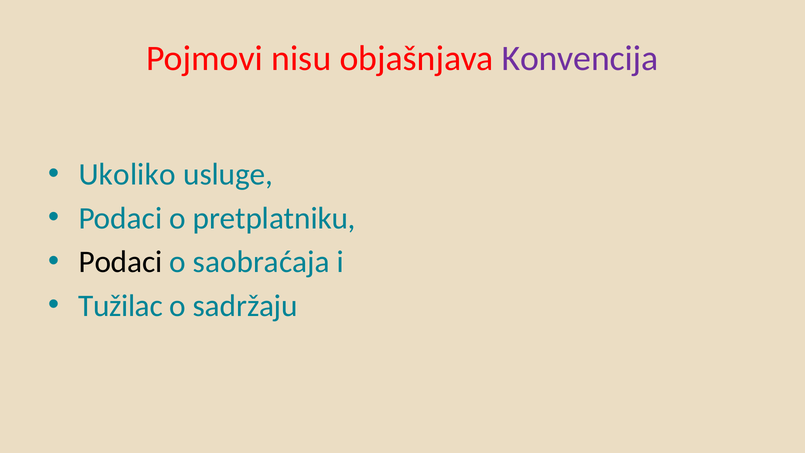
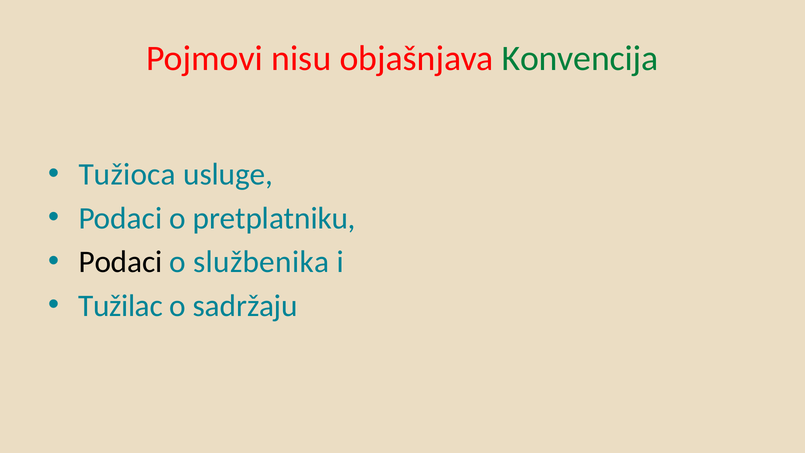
Konvencija colour: purple -> green (580, 58)
Ukoliko: Ukoliko -> Tužioca (127, 174)
saobraćaja: saobraćaja -> službenika (261, 262)
